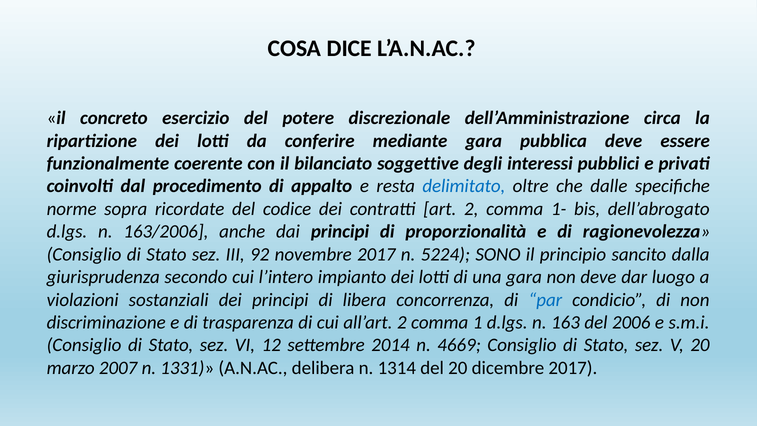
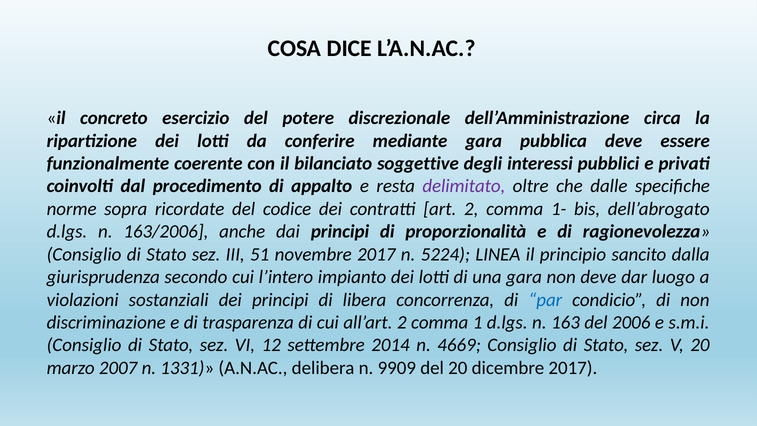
delimitato colour: blue -> purple (464, 186)
92: 92 -> 51 (260, 254)
SONO: SONO -> LINEA (498, 254)
1314: 1314 -> 9909 (397, 368)
